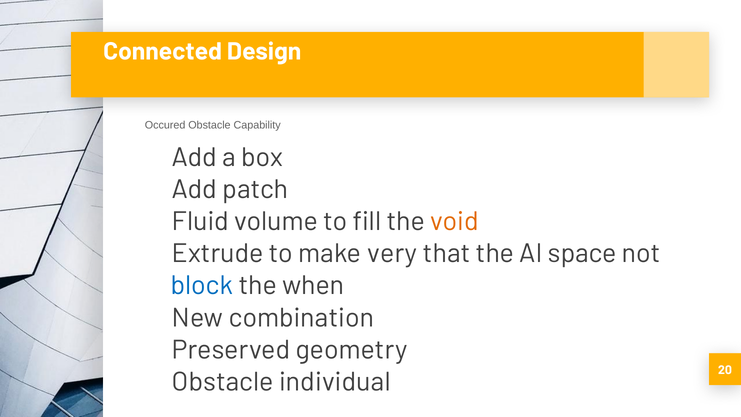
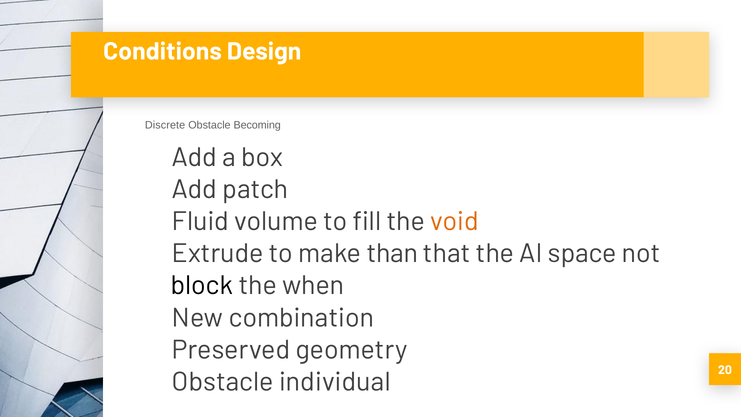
Connected: Connected -> Conditions (163, 51)
Occured: Occured -> Discrete (165, 125)
Capability: Capability -> Becoming (257, 125)
very: very -> than (392, 253)
block colour: blue -> black (202, 286)
